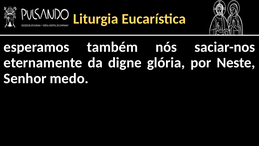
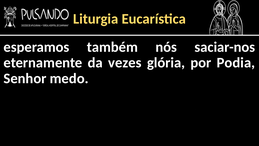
digne: digne -> vezes (125, 63)
Neste: Neste -> Podia (236, 63)
